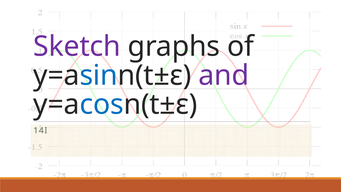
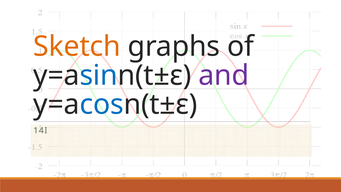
Sketch colour: purple -> orange (77, 46)
